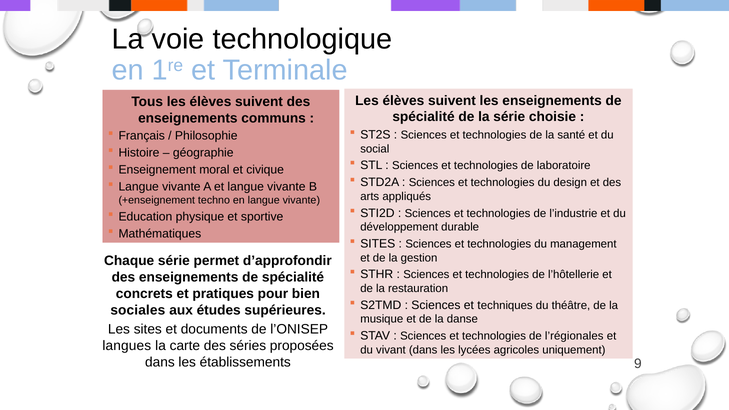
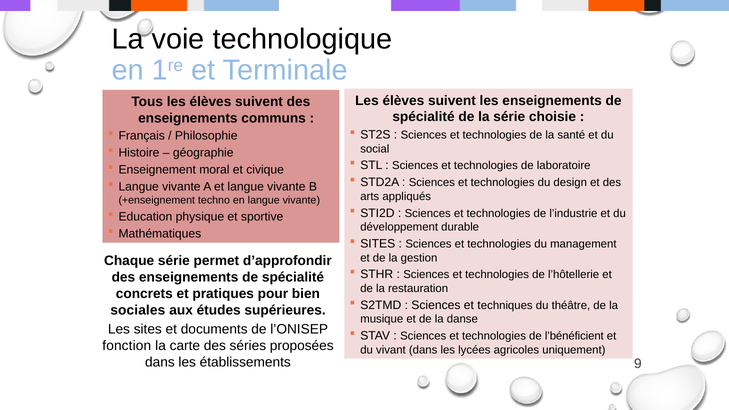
l’régionales: l’régionales -> l’bénéficient (574, 336)
langues: langues -> fonction (127, 346)
